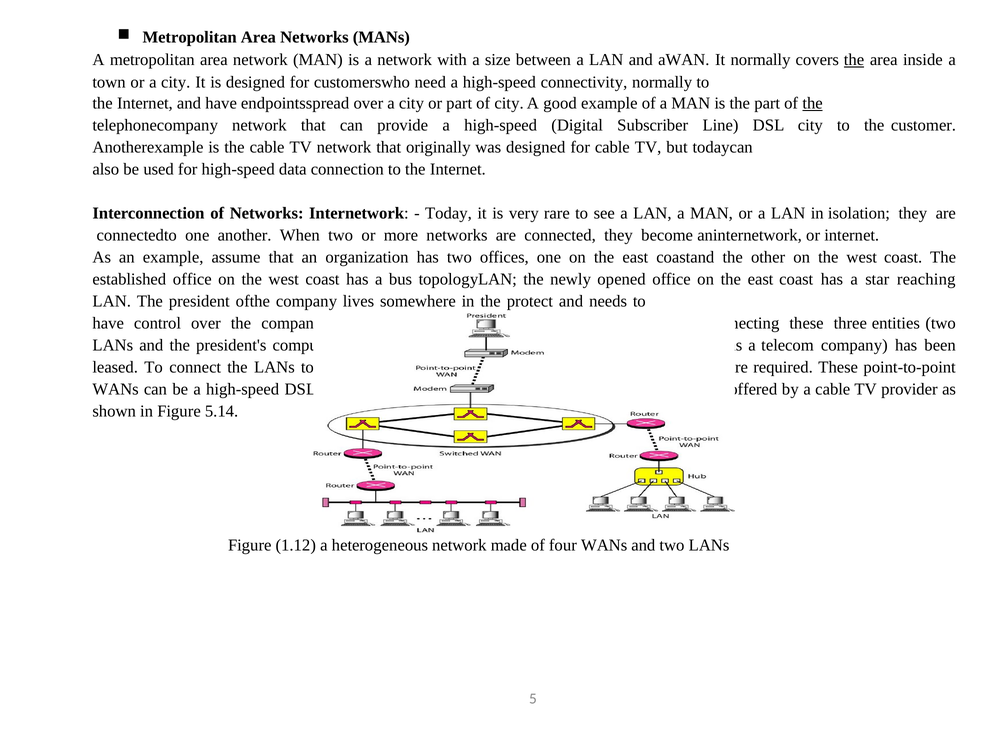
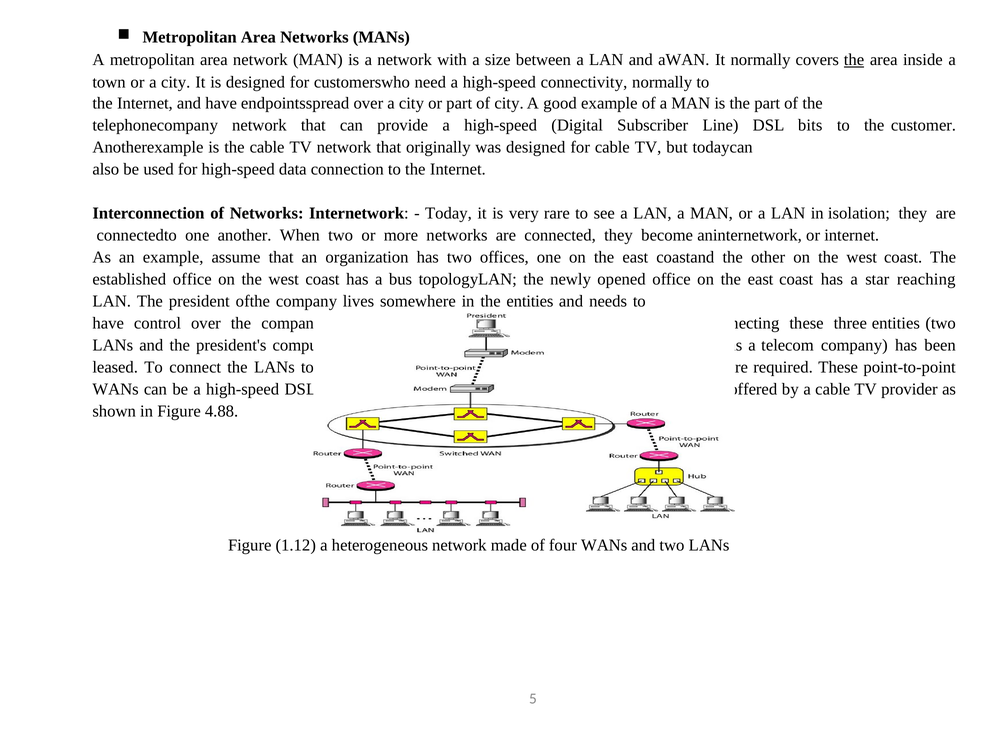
the underline: present -> none (813, 103)
DSL city: city -> bits (810, 125)
the protect: protect -> entities (530, 301)
5.14: 5.14 -> 4.88 (222, 412)
